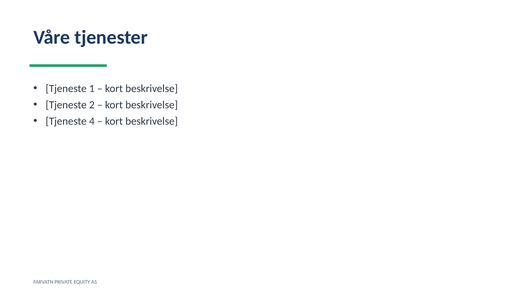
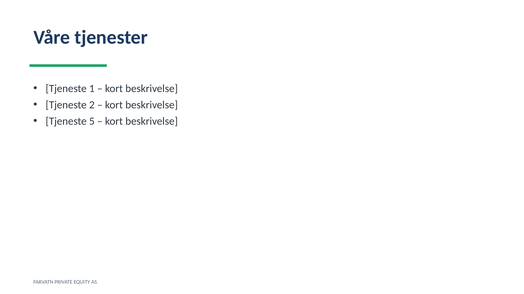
4: 4 -> 5 (92, 122)
